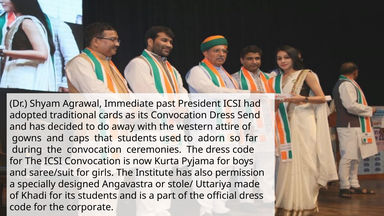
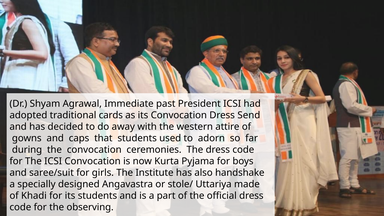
permission: permission -> handshake (240, 173)
corporate: corporate -> observing (90, 207)
